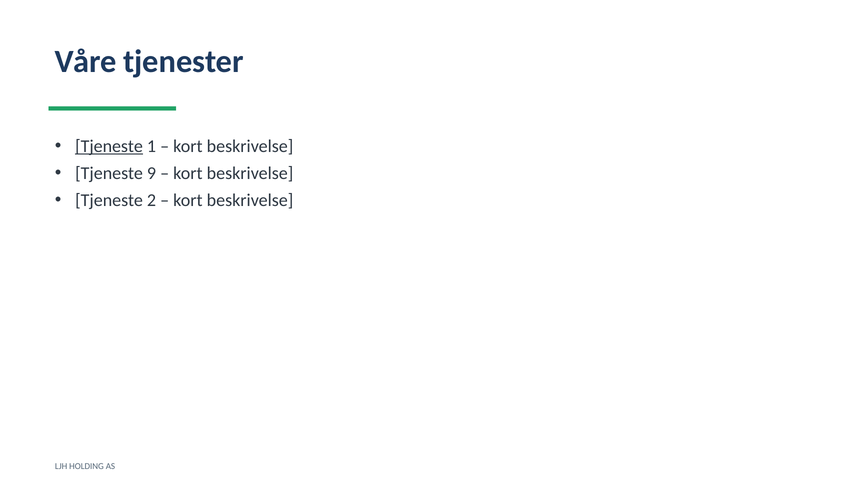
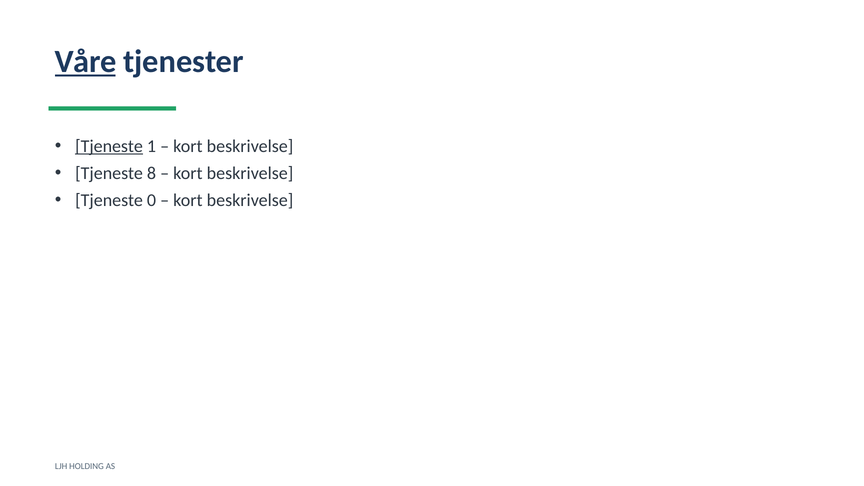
Våre underline: none -> present (86, 62)
9: 9 -> 8 (151, 173)
2: 2 -> 0 (151, 200)
